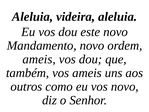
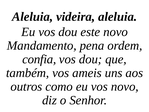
Mandamento novo: novo -> pena (92, 45)
ameis: ameis -> confia (39, 59)
